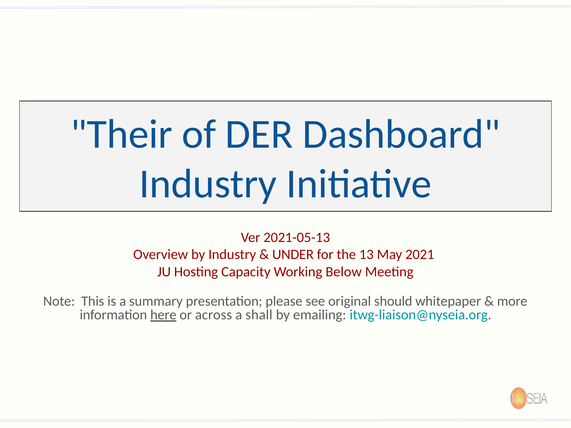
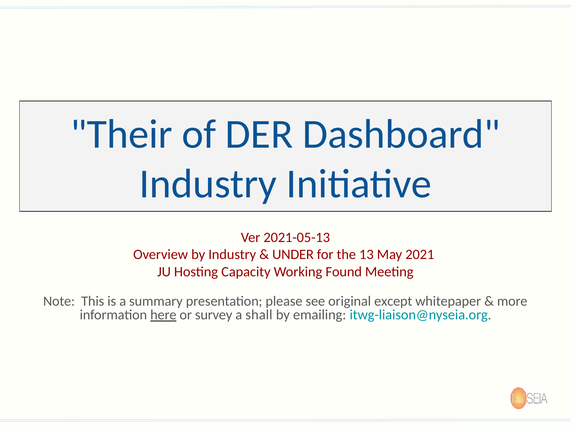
Below: Below -> Found (344, 272)
should: should -> except (393, 301)
across: across -> survey (214, 315)
